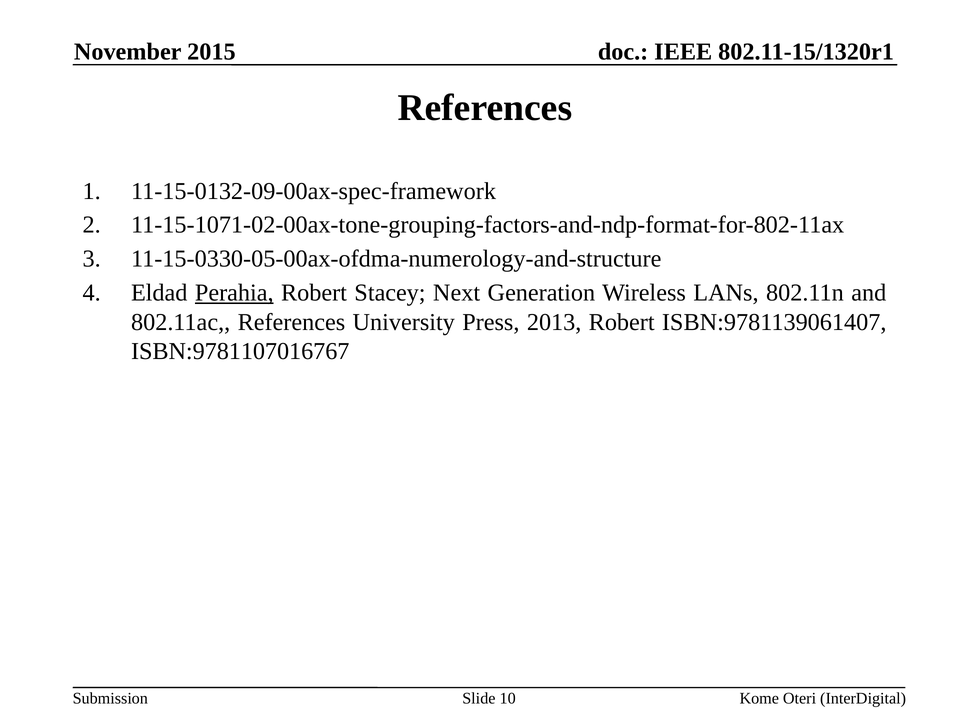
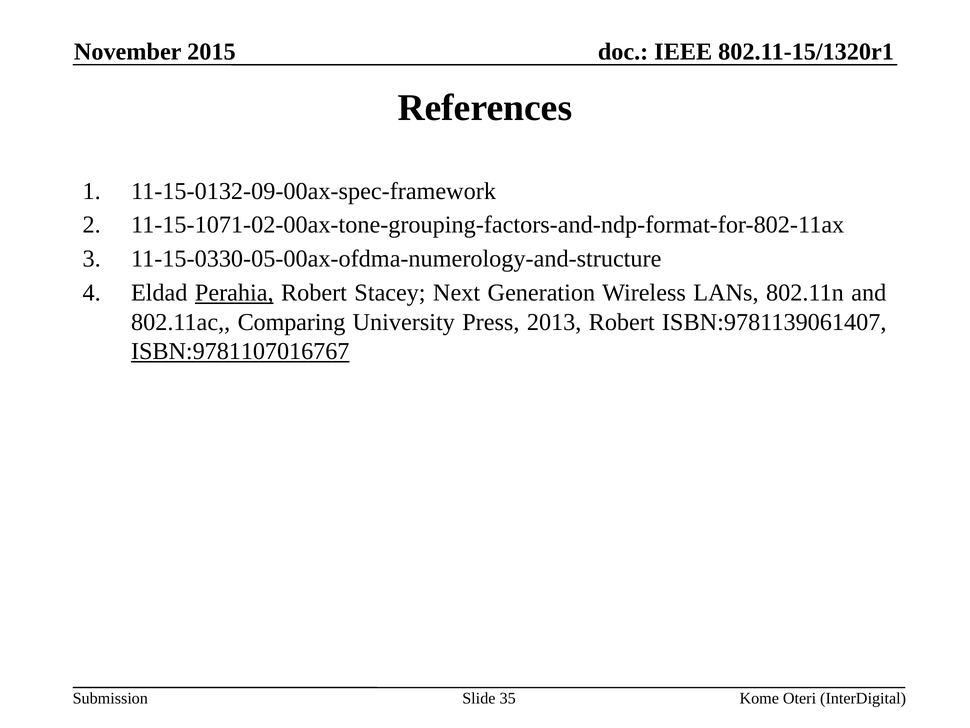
802.11ac References: References -> Comparing (292, 322)
ISBN:9781107016767 underline: none -> present (240, 351)
10: 10 -> 35 (508, 698)
